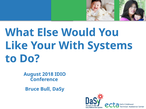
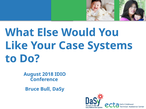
With: With -> Case (72, 46)
